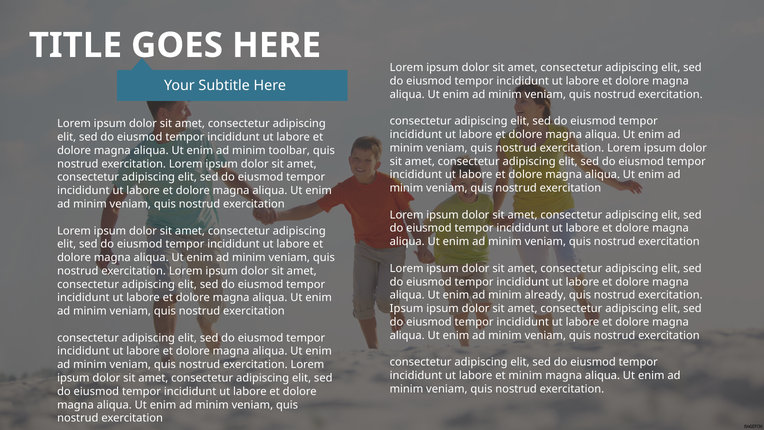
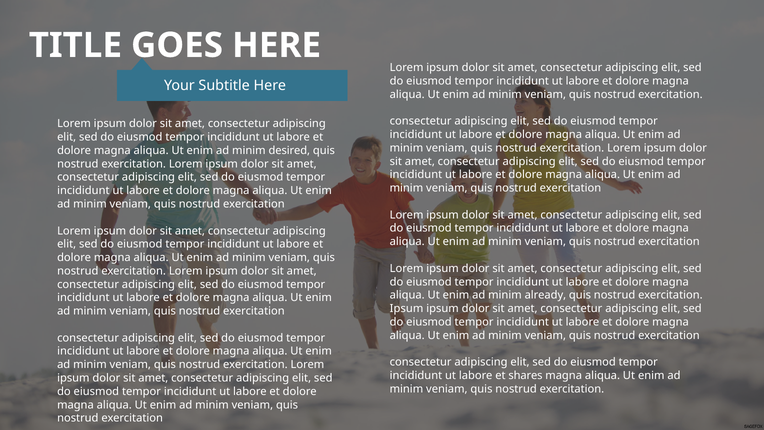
toolbar: toolbar -> desired (289, 150)
et minim: minim -> shares (525, 375)
